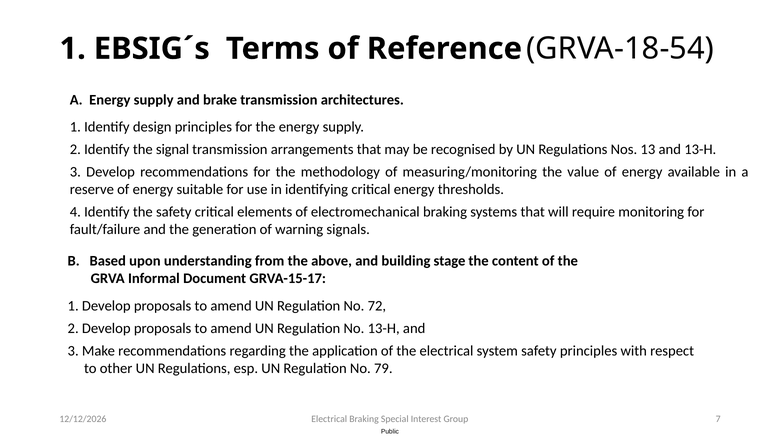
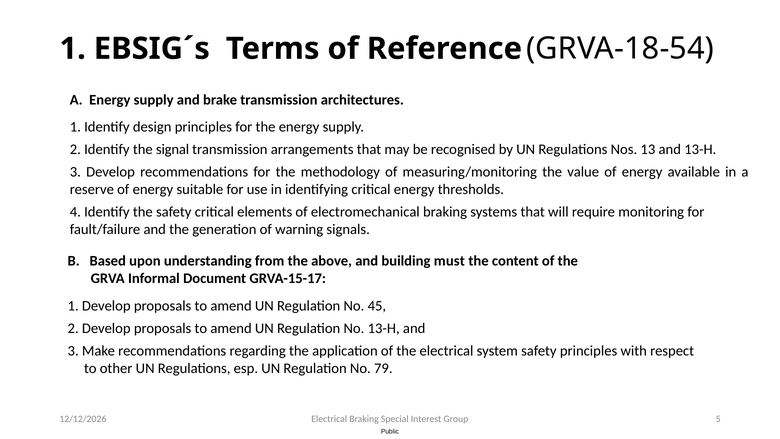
stage: stage -> must (449, 261)
72: 72 -> 45 (377, 306)
7: 7 -> 5 (718, 419)
